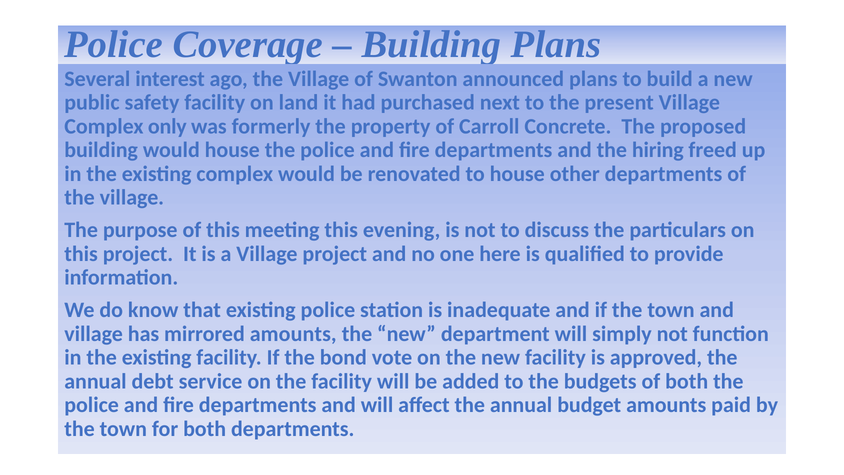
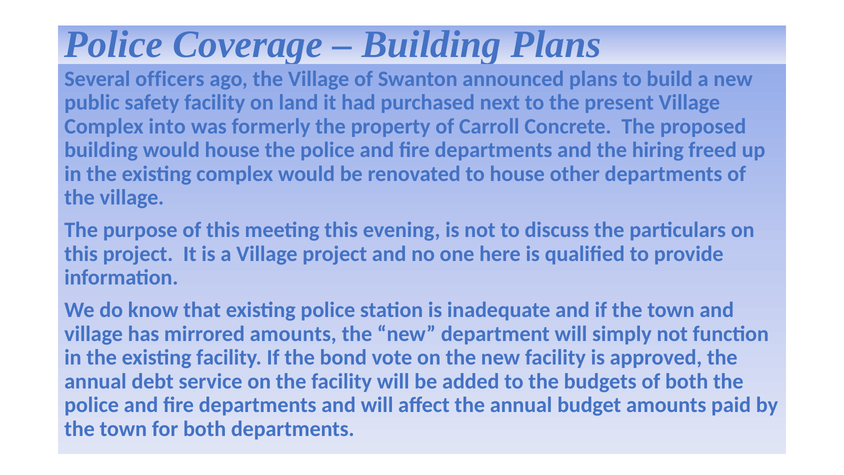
interest: interest -> officers (170, 79)
only: only -> into (167, 126)
